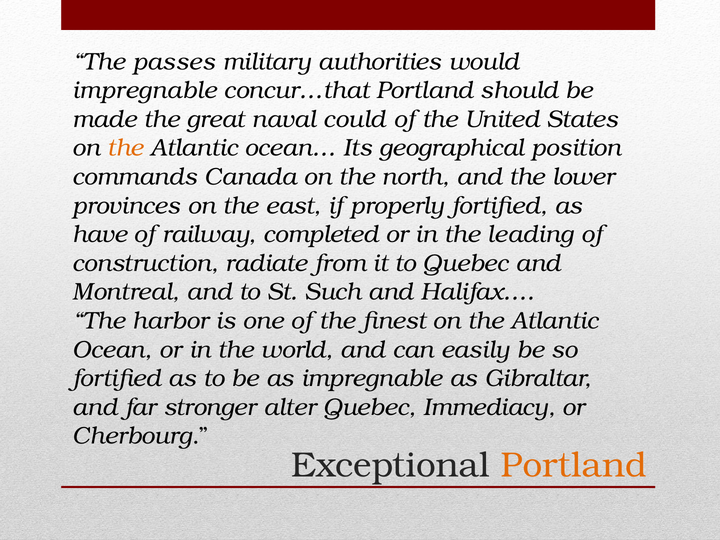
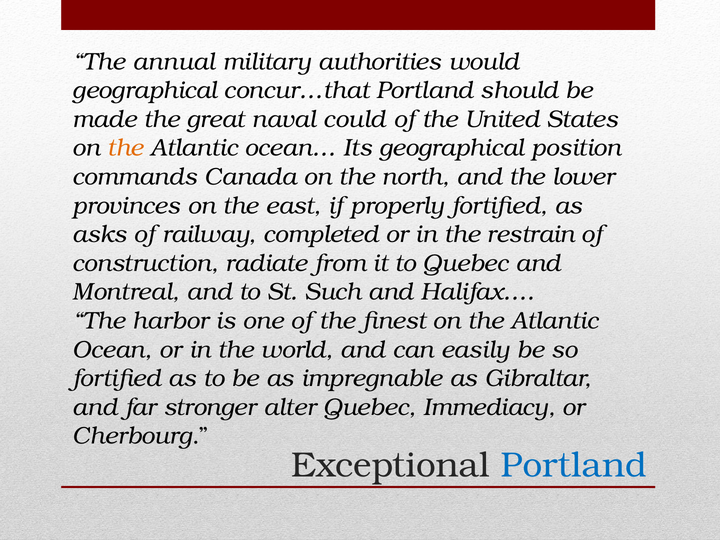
passes: passes -> annual (174, 62)
impregnable: impregnable -> geographical (145, 90)
have: have -> asks (100, 234)
leading: leading -> restrain (531, 234)
Portland colour: orange -> blue (574, 465)
